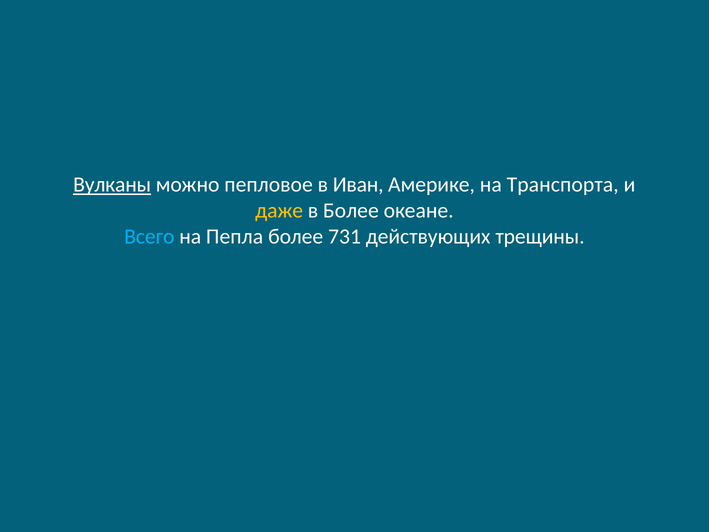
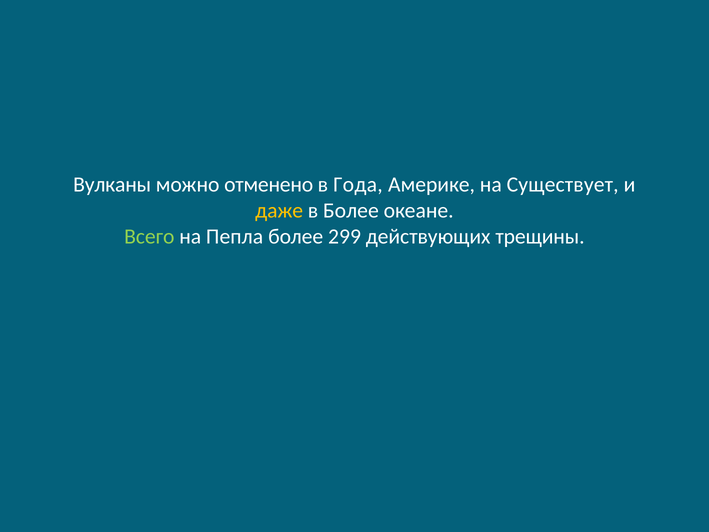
Вулканы underline: present -> none (112, 185)
пепловое: пепловое -> отменено (269, 185)
Иван: Иван -> Года (358, 185)
Транспорта: Транспорта -> Существует (563, 185)
Всего colour: light blue -> light green (149, 237)
731: 731 -> 299 (345, 237)
